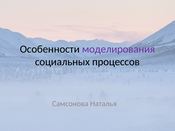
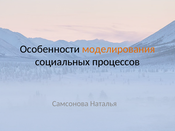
моделирования colour: purple -> orange (119, 49)
